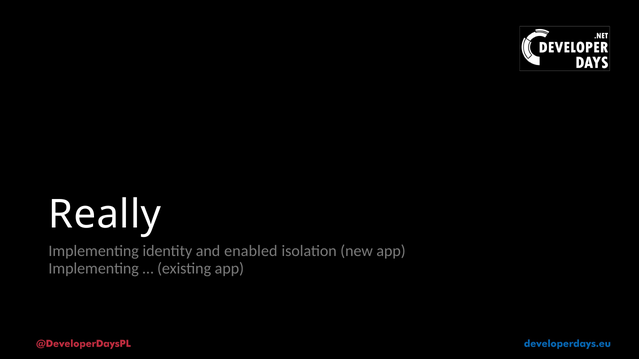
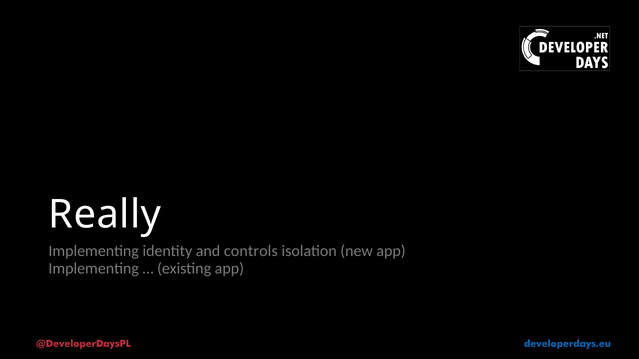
enabled: enabled -> controls (251, 251)
